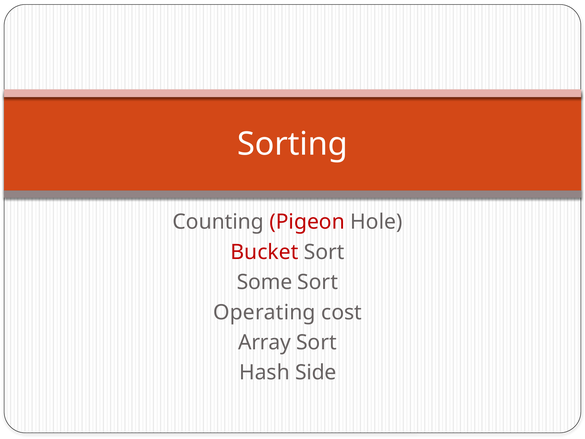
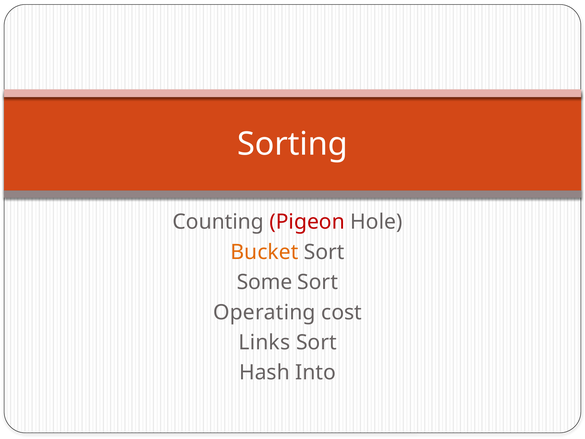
Bucket colour: red -> orange (264, 252)
Array: Array -> Links (264, 342)
Side: Side -> Into (316, 372)
